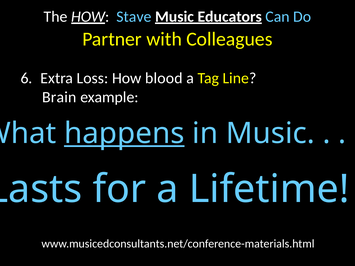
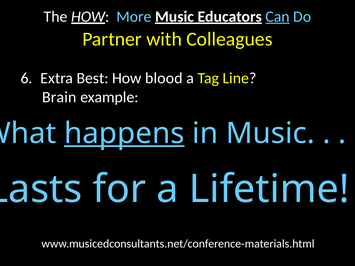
Stave: Stave -> More (134, 17)
Can underline: none -> present (278, 17)
Loss: Loss -> Best (93, 78)
